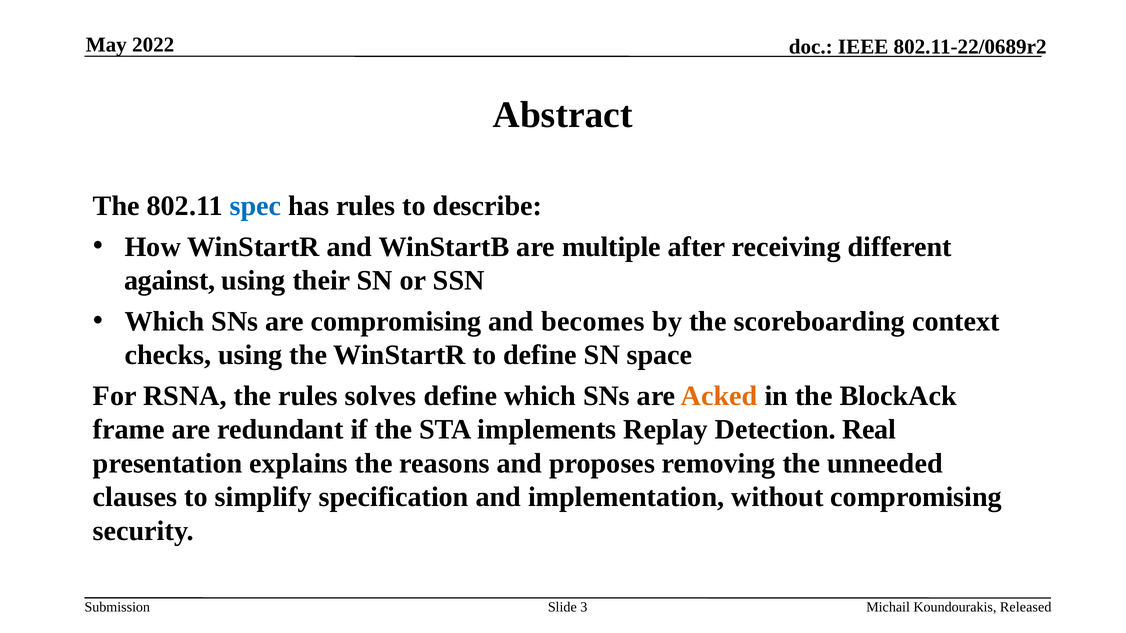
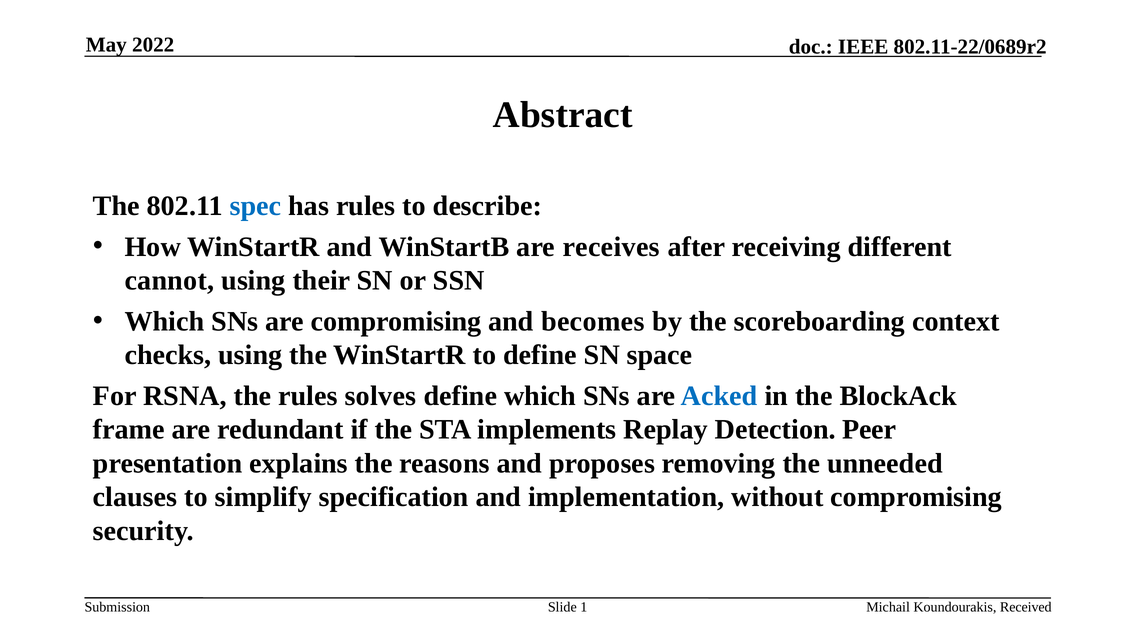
multiple: multiple -> receives (611, 247)
against: against -> cannot (169, 281)
Acked colour: orange -> blue (719, 396)
Real: Real -> Peer (869, 430)
3: 3 -> 1 (584, 607)
Released: Released -> Received (1026, 607)
